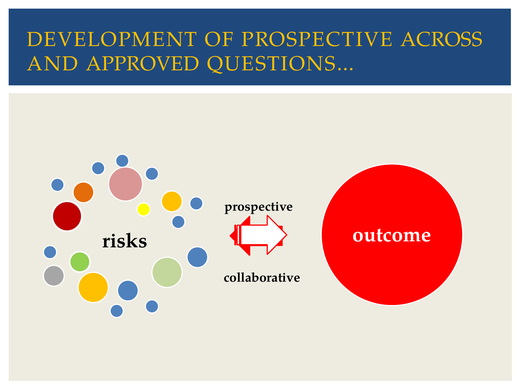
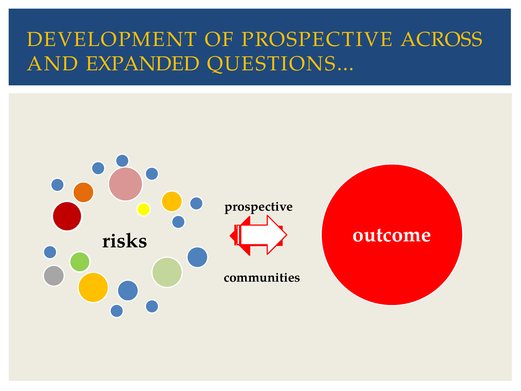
APPROVED: APPROVED -> EXPANDED (143, 64)
collaborative: collaborative -> communities (262, 277)
